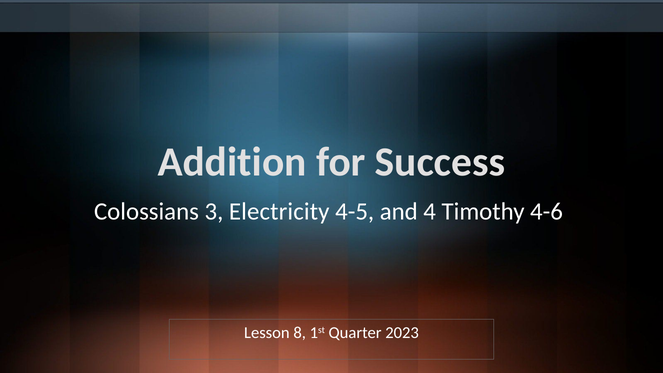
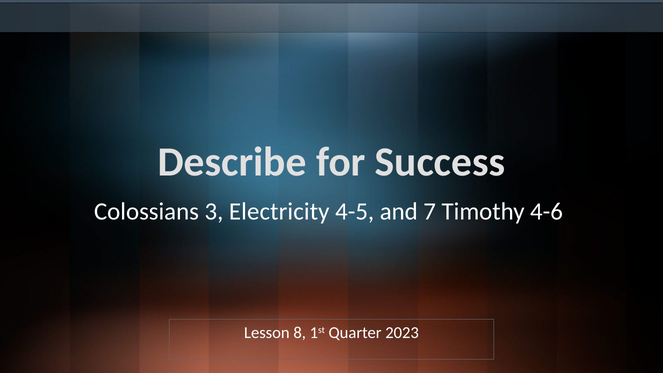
Addition: Addition -> Describe (232, 162)
4: 4 -> 7 (430, 212)
